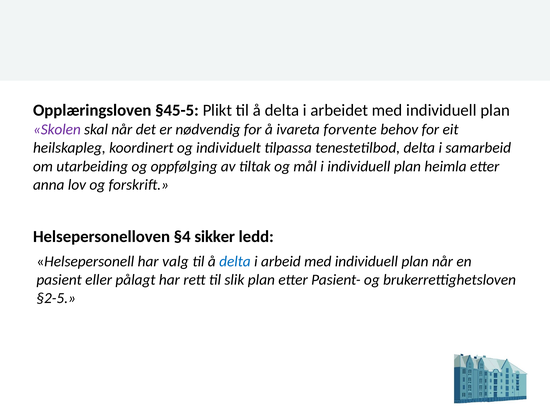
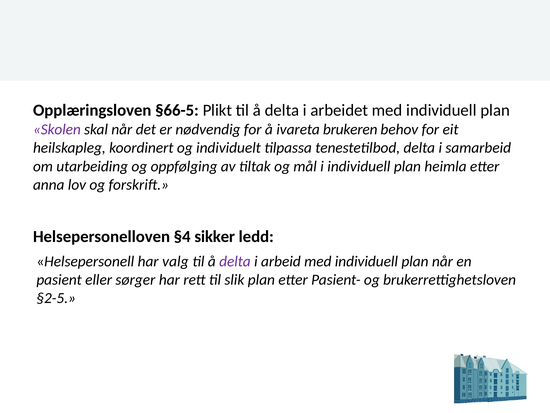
§45-5: §45-5 -> §66-5 (177, 110)
forvente: forvente -> brukeren (350, 129)
delta colour: blue -> purple (235, 261)
pålagt: pålagt -> sørger (135, 279)
